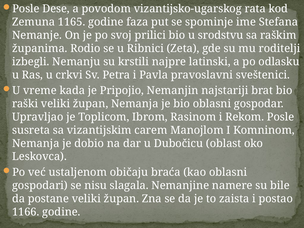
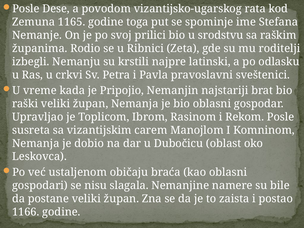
faza: faza -> toga (137, 22)
